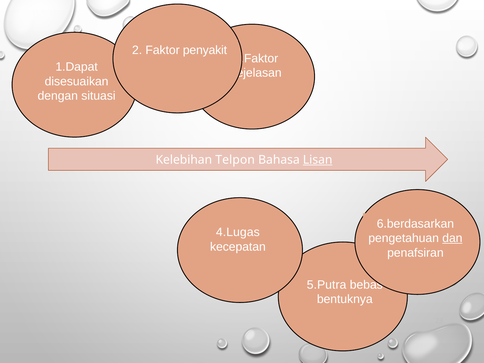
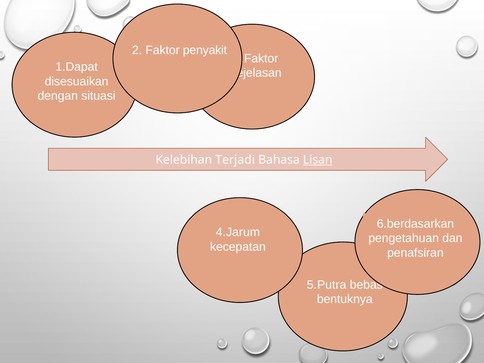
Telpon: Telpon -> Terjadi (235, 160)
4.Lugas: 4.Lugas -> 4.Jarum (238, 232)
dan underline: present -> none (452, 238)
